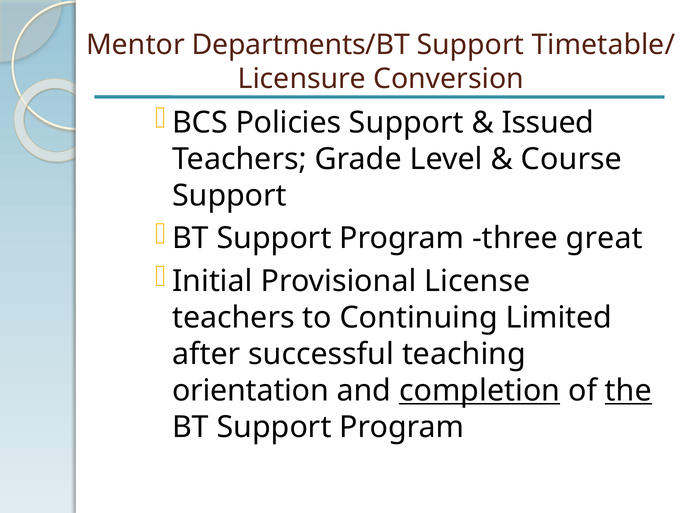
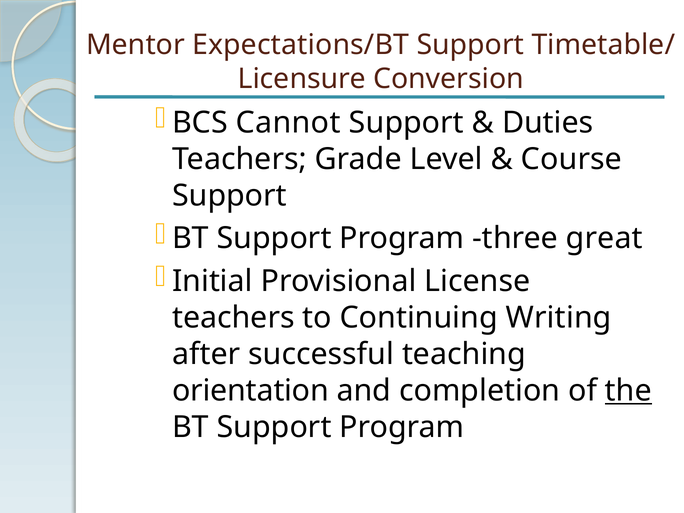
Departments/BT: Departments/BT -> Expectations/BT (301, 45)
Policies: Policies -> Cannot (288, 123)
Issued: Issued -> Duties (548, 123)
Limited: Limited -> Writing (559, 318)
completion underline: present -> none (480, 391)
